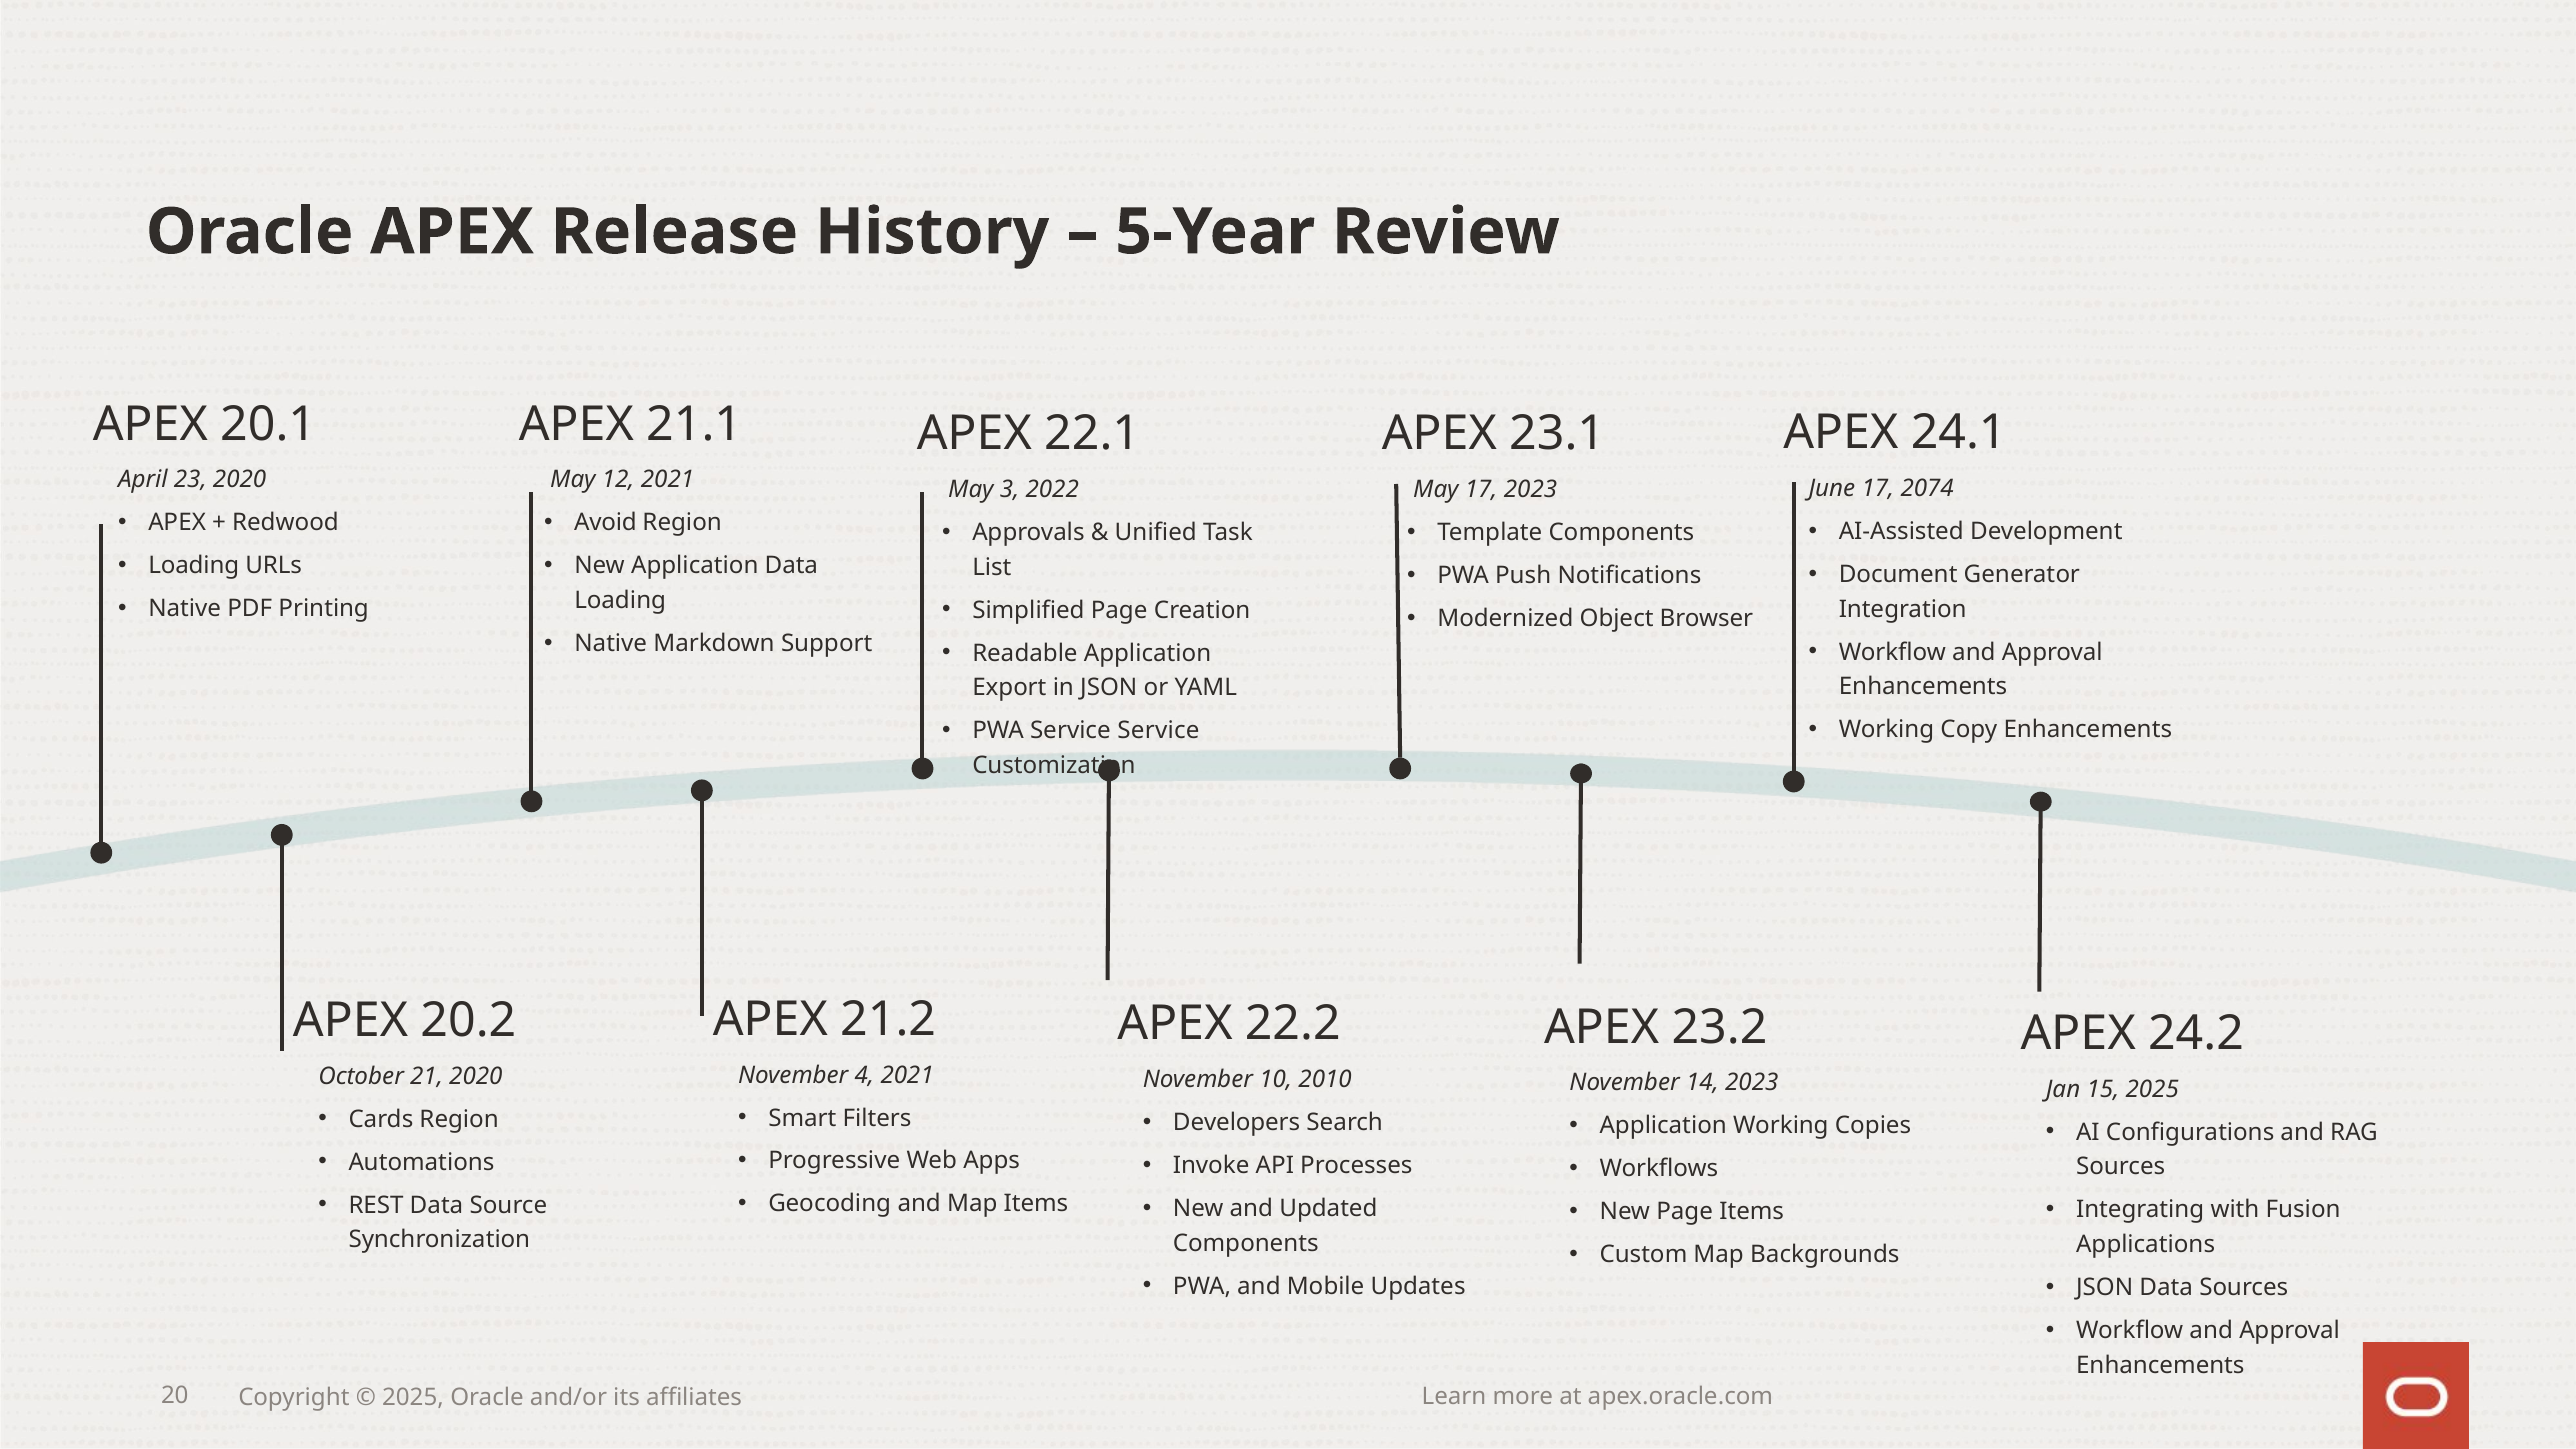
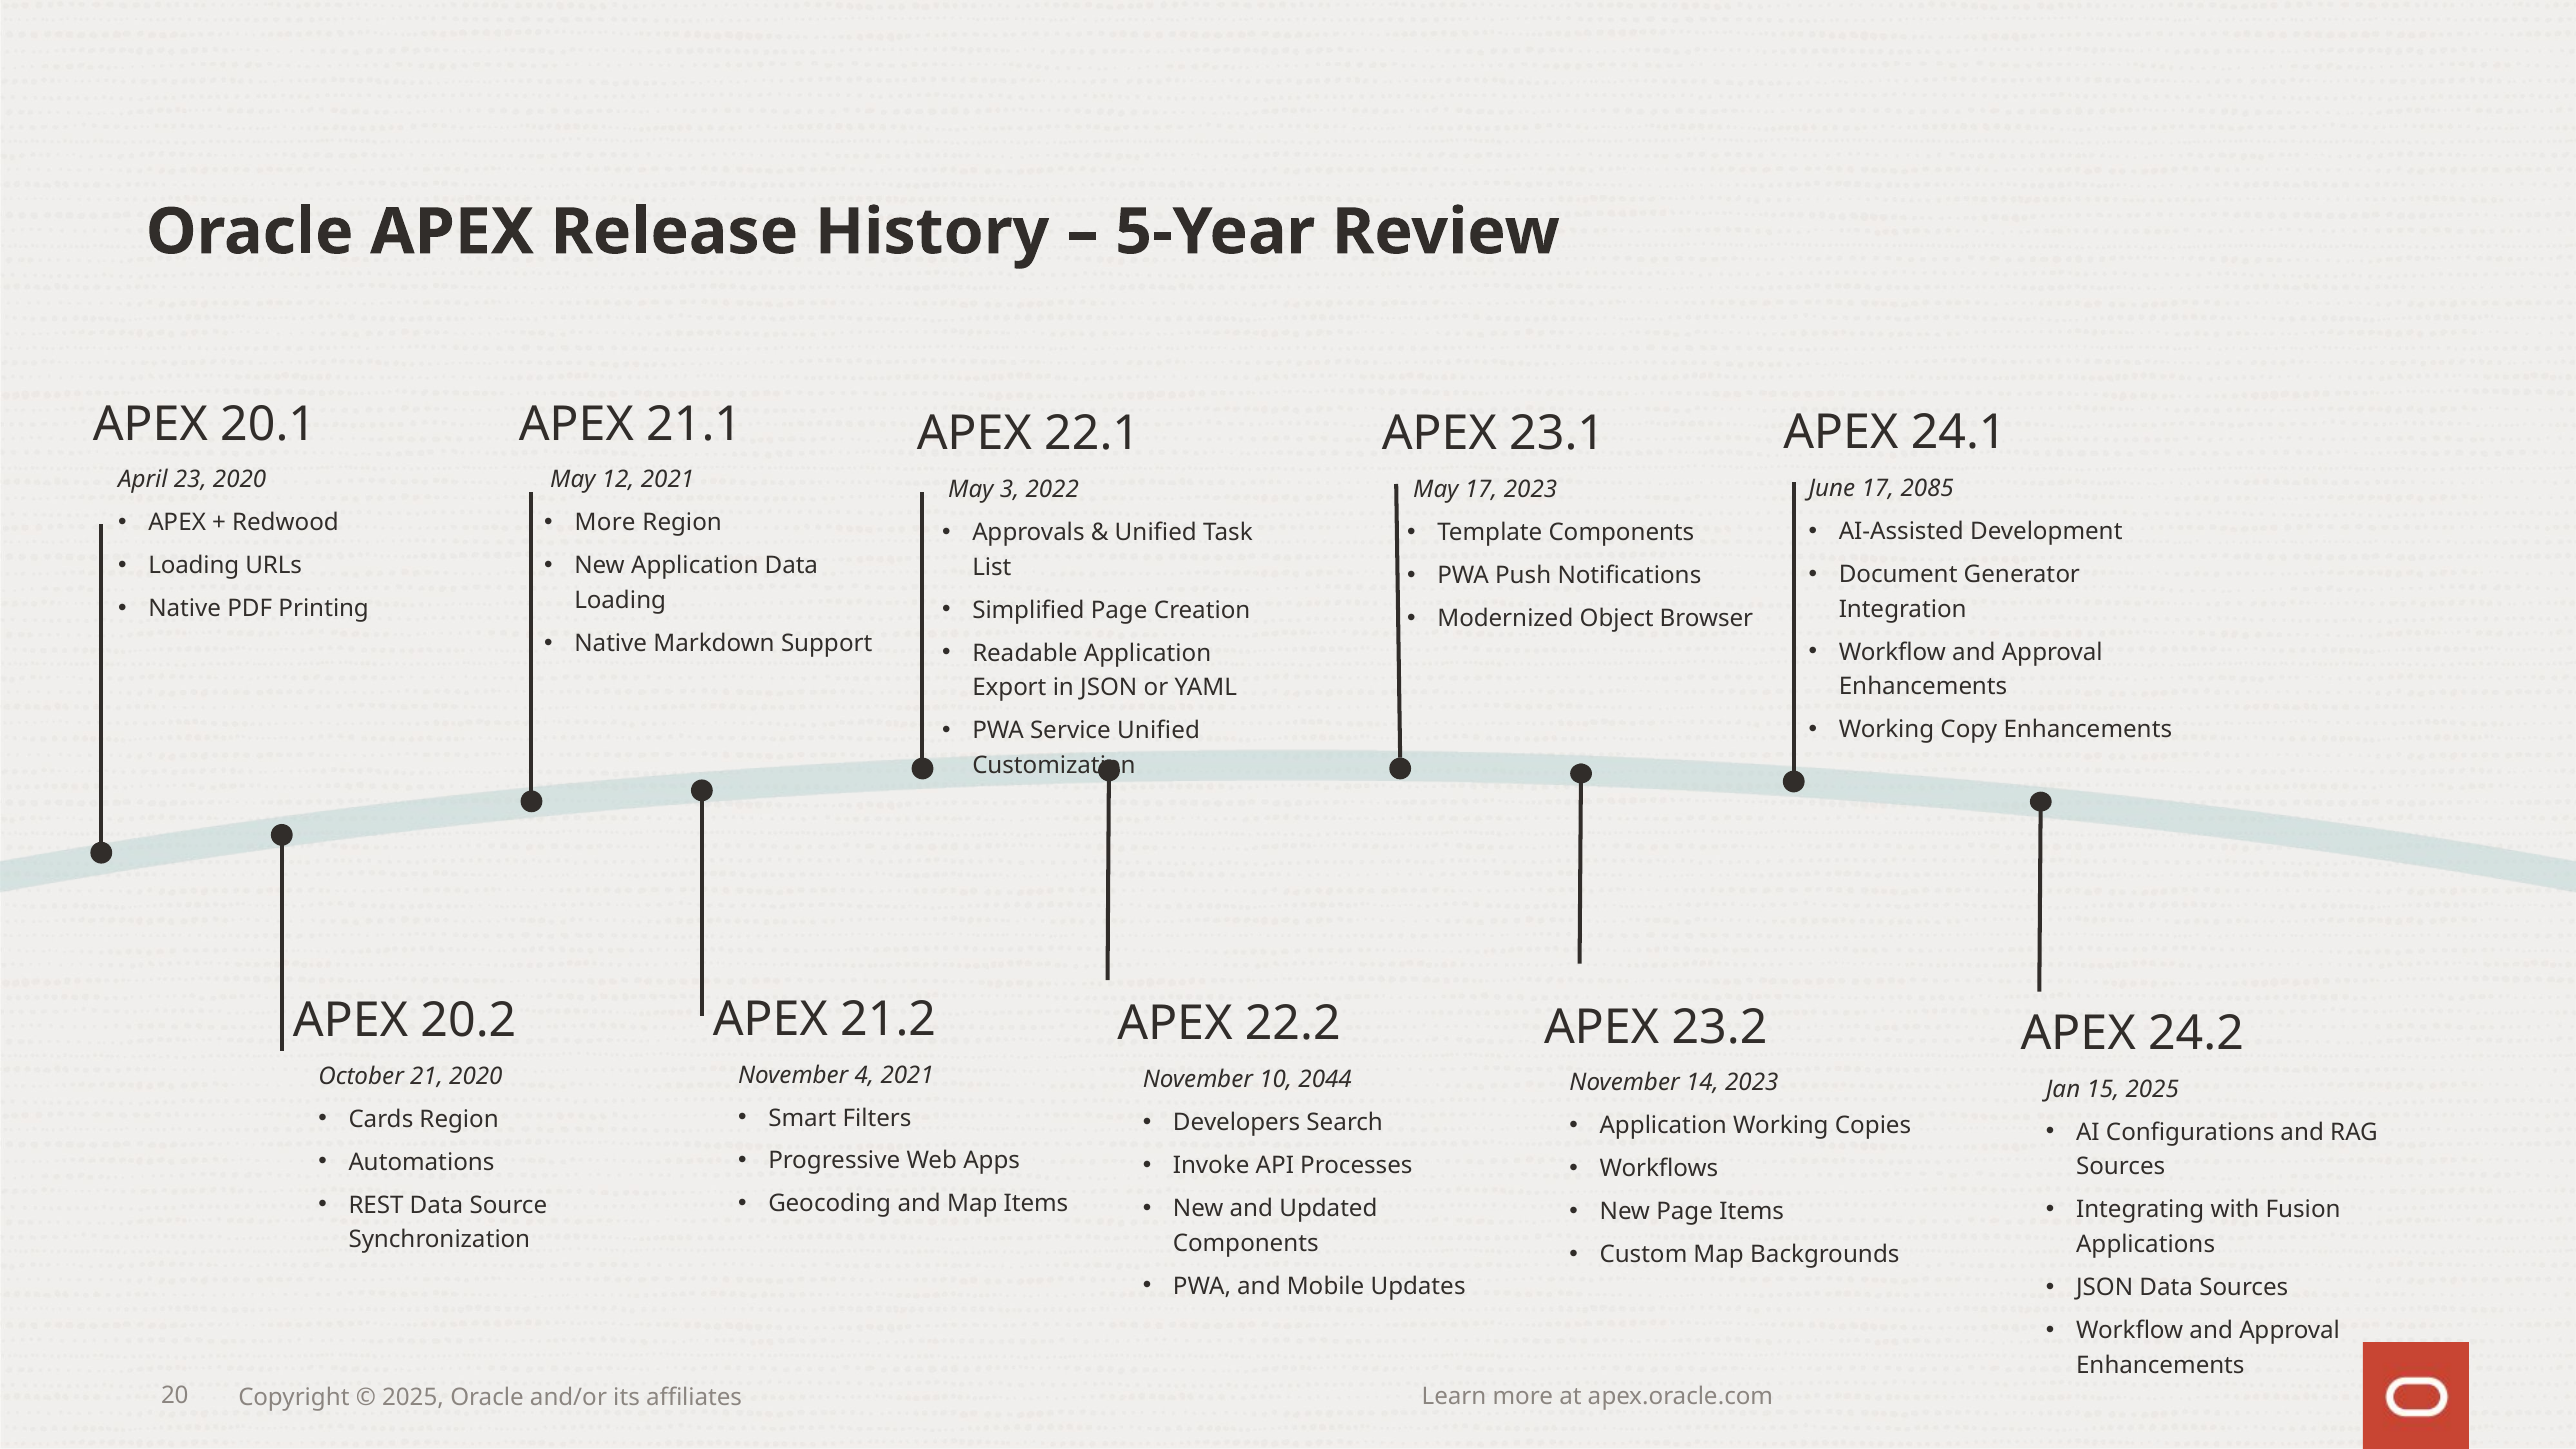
2074: 2074 -> 2085 (1927, 489)
Avoid: Avoid -> More (605, 523)
Service Service: Service -> Unified (1159, 731)
2010: 2010 -> 2044 (1325, 1080)
